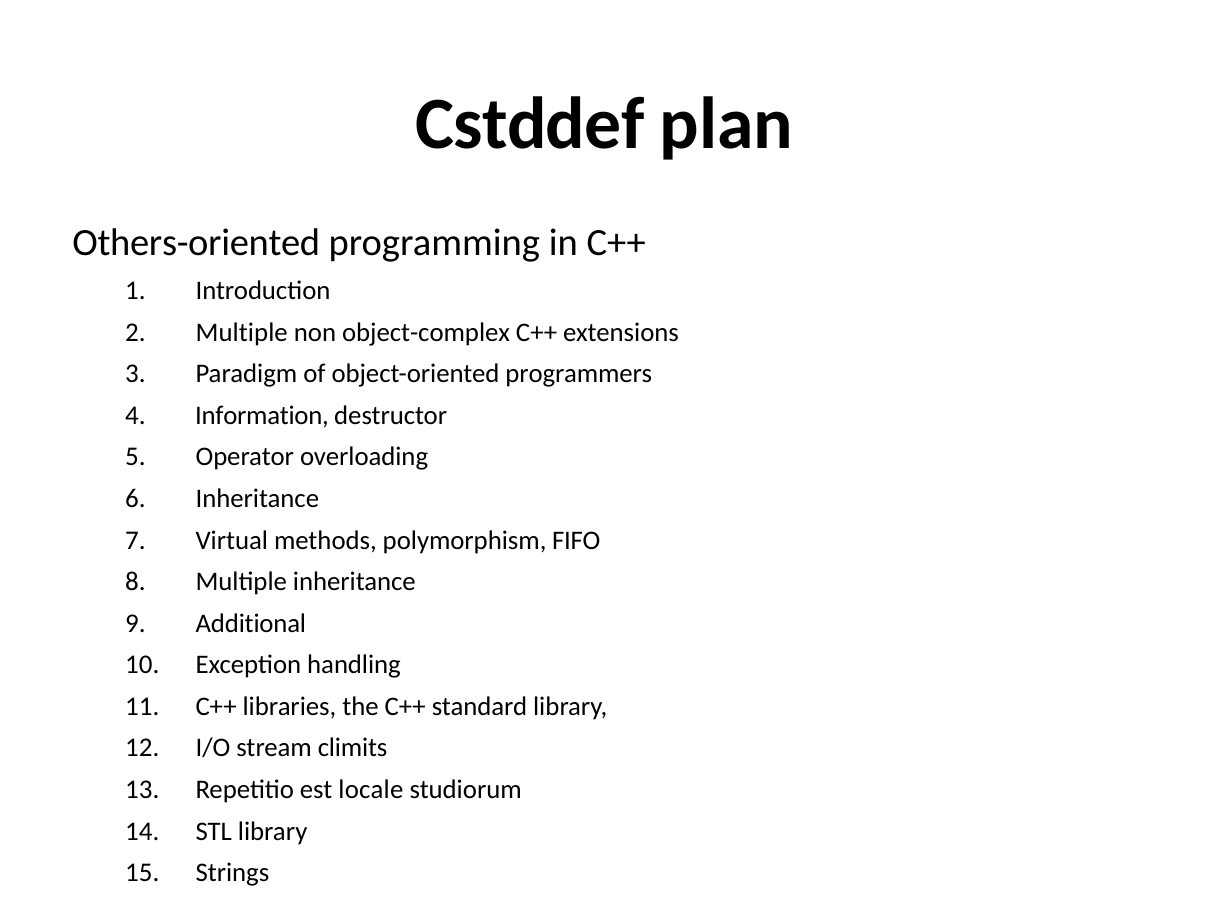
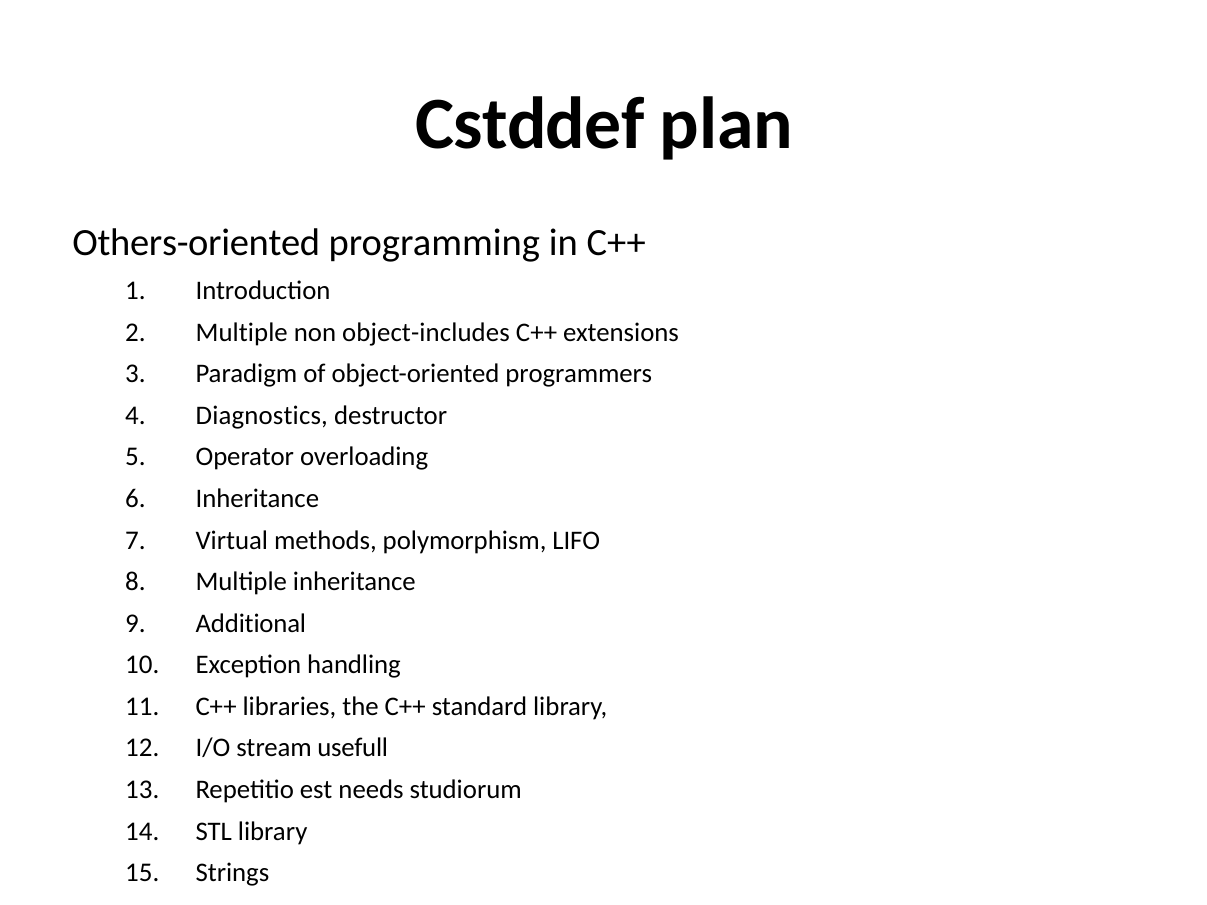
object-complex: object-complex -> object-includes (426, 332)
Information: Information -> Diagnostics (262, 416)
FIFO: FIFO -> LIFO (576, 540)
climits: climits -> usefull (353, 748)
locale: locale -> needs (371, 790)
